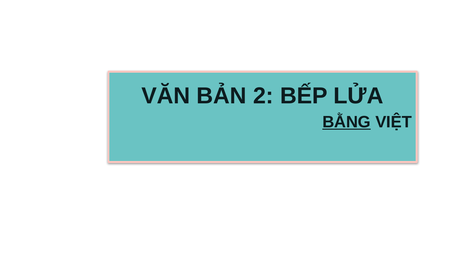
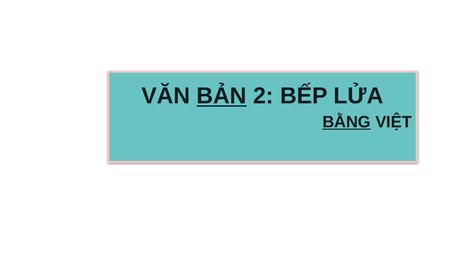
BẢN underline: none -> present (222, 96)
